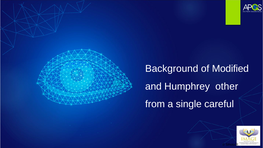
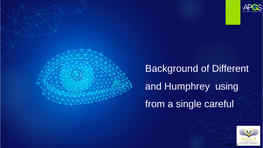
Modified: Modified -> Different (230, 69)
other: other -> using (227, 86)
